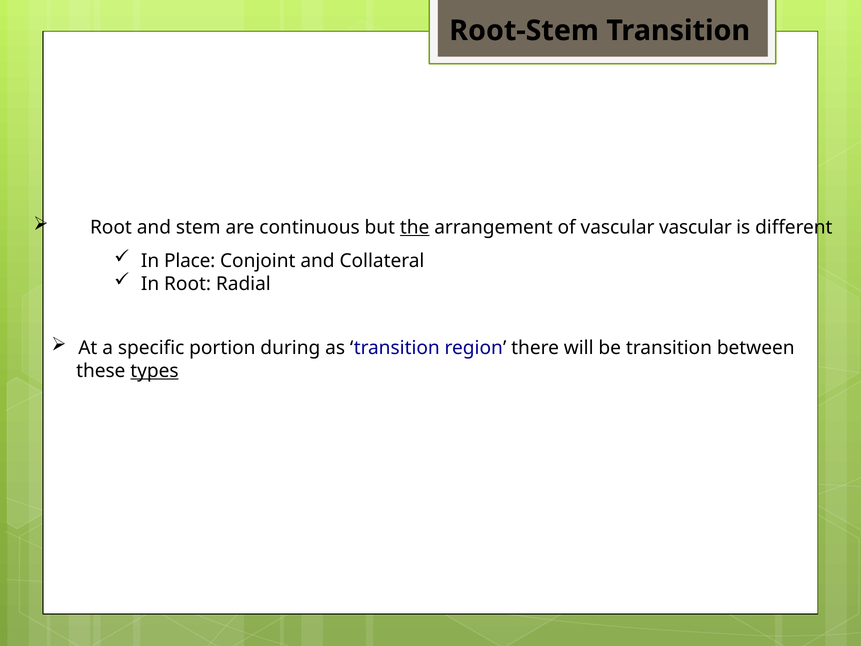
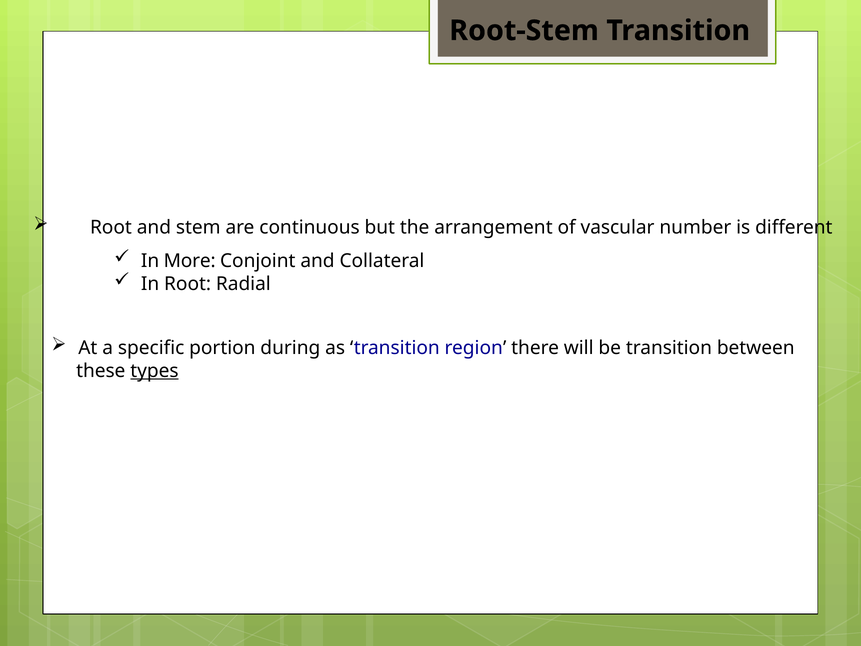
the underline: present -> none (415, 227)
vascular vascular: vascular -> number (695, 227)
Place: Place -> More (190, 261)
